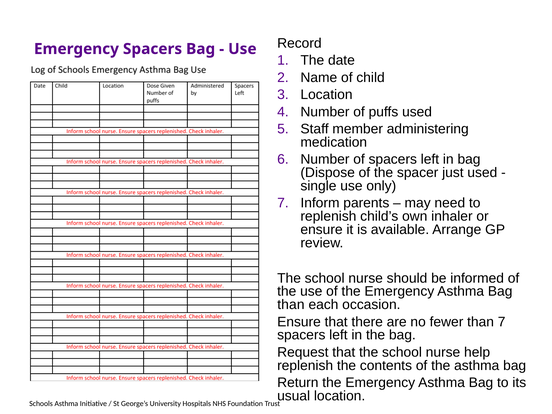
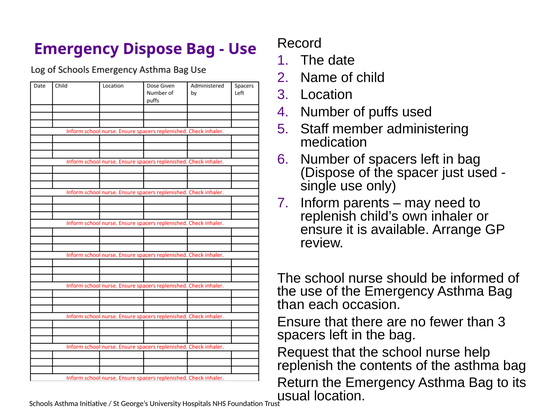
Emergency Spacers: Spacers -> Dispose (153, 49)
than 7: 7 -> 3 (502, 322)
